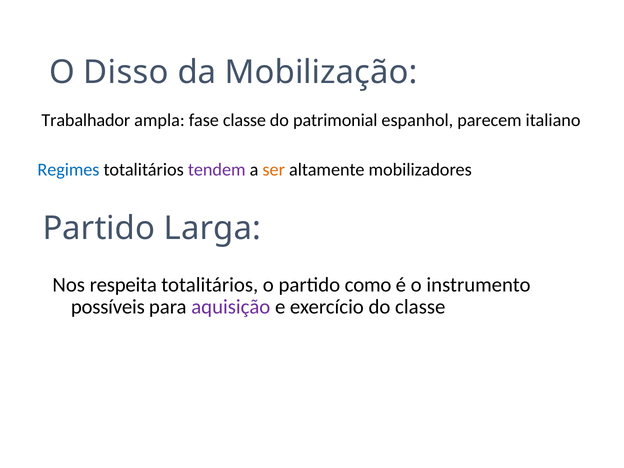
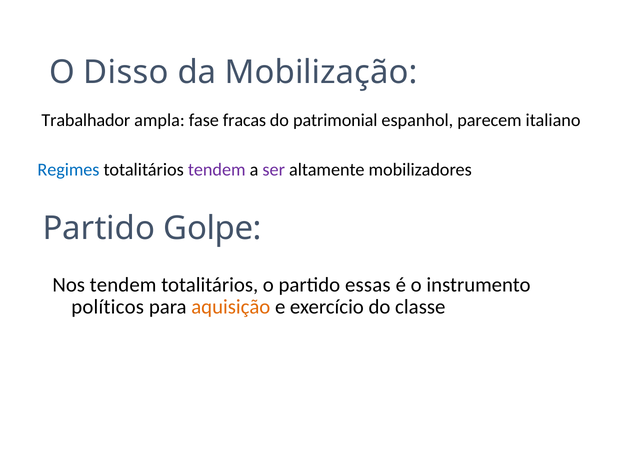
fase classe: classe -> fracas (244, 120)
ser colour: orange -> purple (274, 169)
Larga: Larga -> Golpe (213, 229)
Nos respeita: respeita -> tendem (123, 285)
como: como -> essas (368, 285)
possíveis: possíveis -> políticos (108, 307)
aquisição colour: purple -> orange (231, 307)
